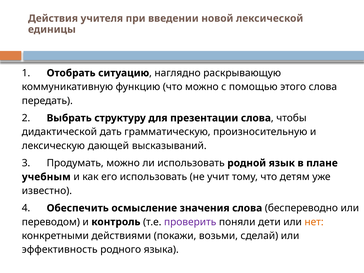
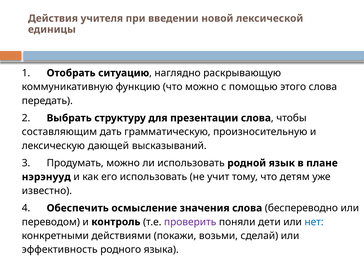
дидактической: дидактической -> составляющим (59, 132)
учебным: учебным -> нэрэнууд (46, 177)
нет colour: orange -> blue (314, 222)
